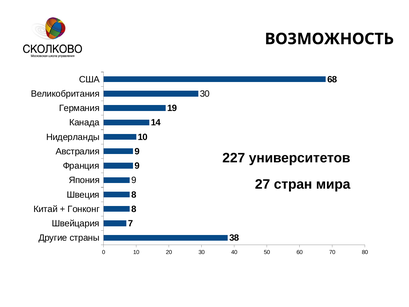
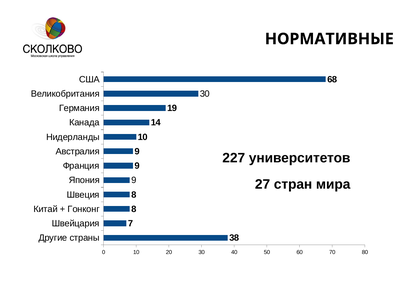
ВОЗМОЖНОСТЬ: ВОЗМОЖНОСТЬ -> НОРМАТИВНЫЕ (329, 39)
